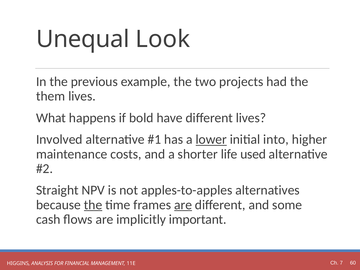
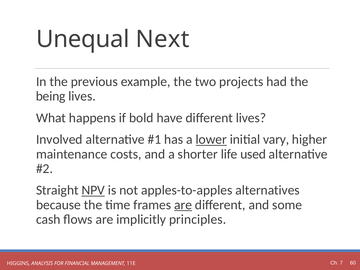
Look: Look -> Next (163, 39)
them: them -> being (51, 96)
into: into -> vary (276, 139)
NPV underline: none -> present (93, 190)
the underline: present -> none (93, 205)
important: important -> principles (198, 219)
